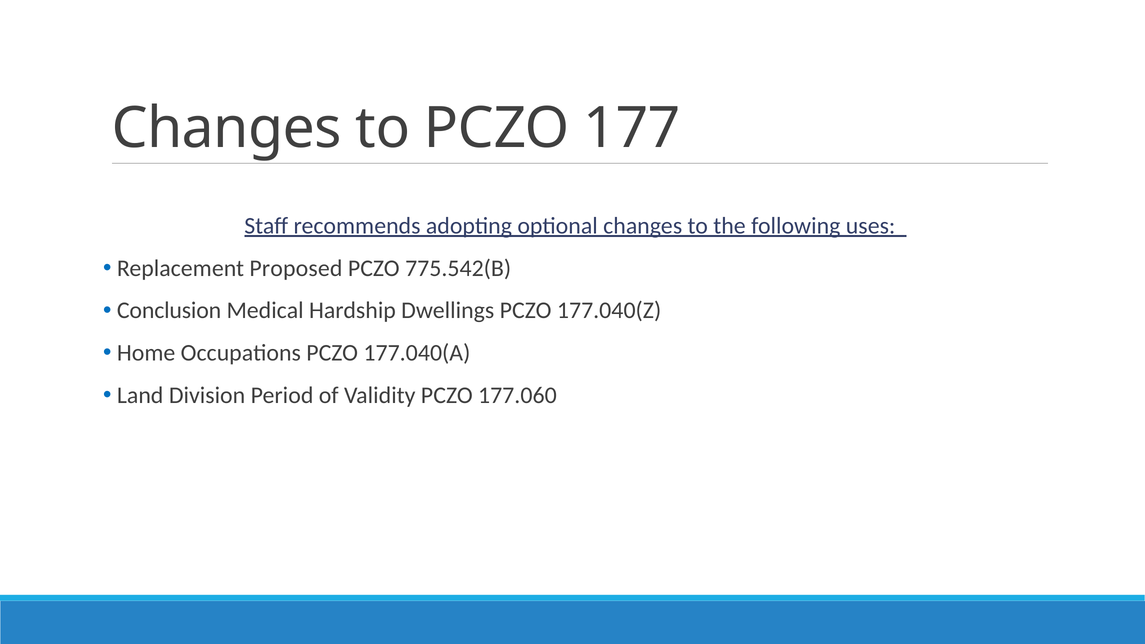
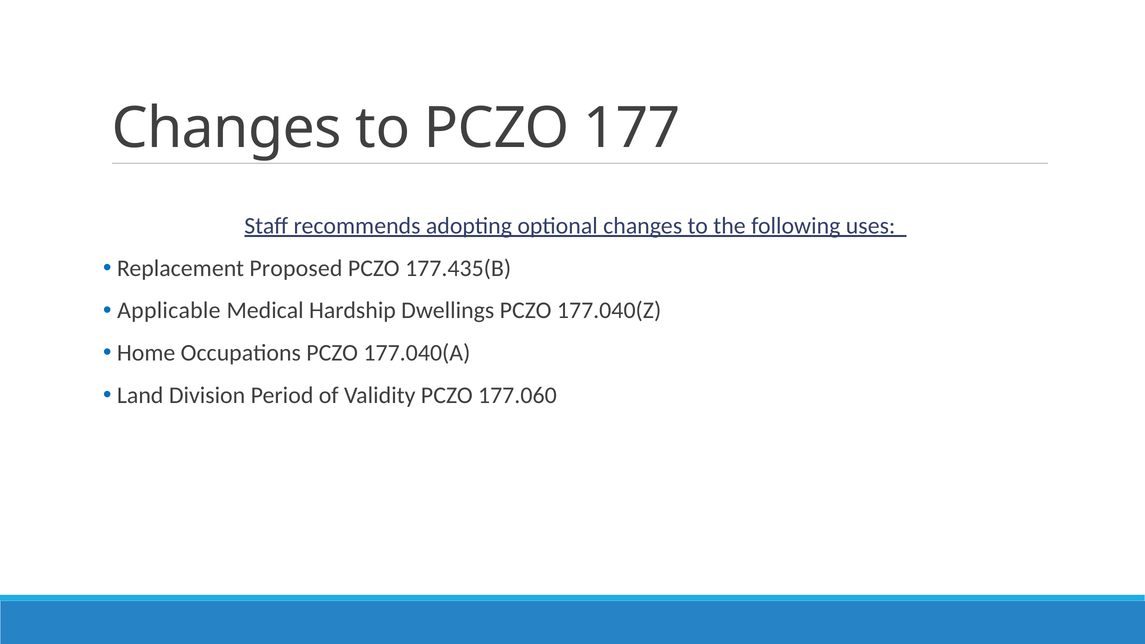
775.542(B: 775.542(B -> 177.435(B (458, 268)
Conclusion: Conclusion -> Applicable (169, 311)
